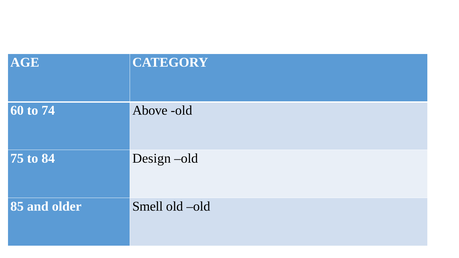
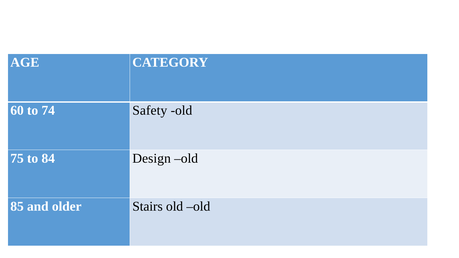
Above: Above -> Safety (150, 111)
Smell: Smell -> Stairs (148, 207)
